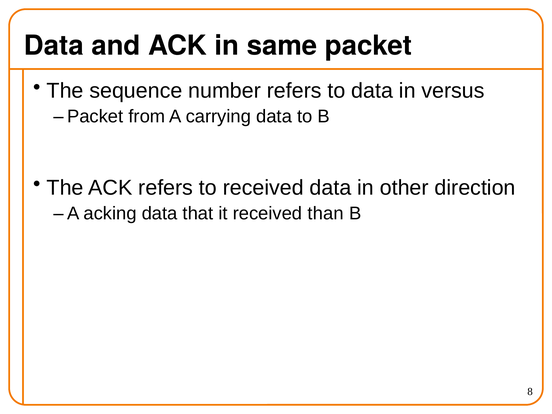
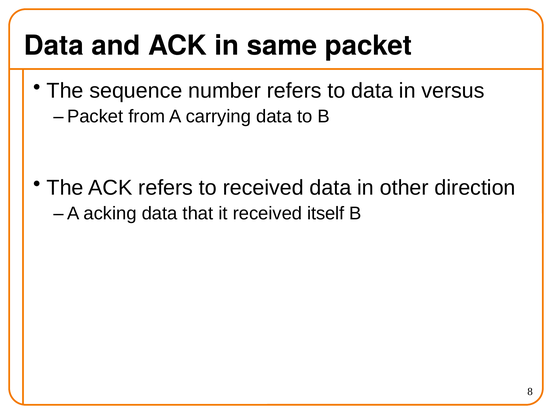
than: than -> itself (326, 213)
